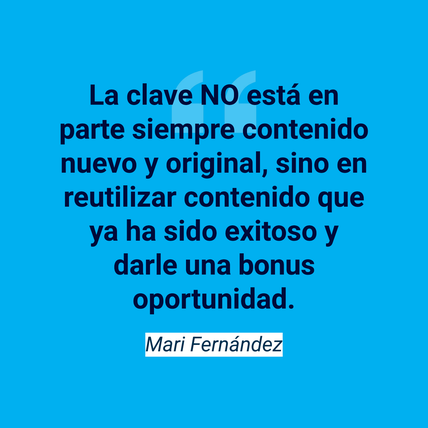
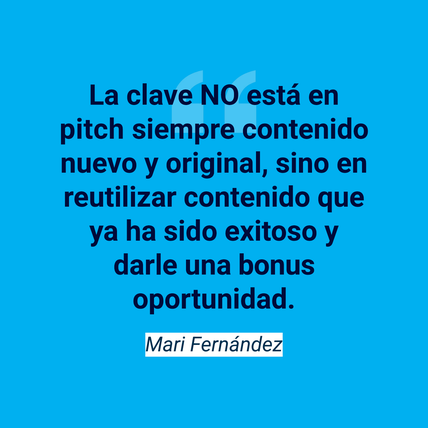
parte: parte -> pitch (92, 129)
